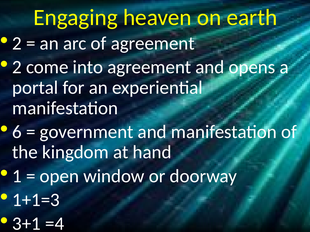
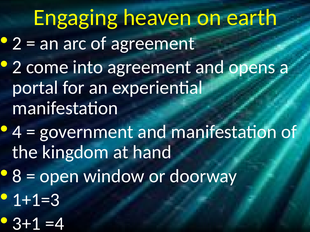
6: 6 -> 4 (17, 132)
1: 1 -> 8 (17, 176)
